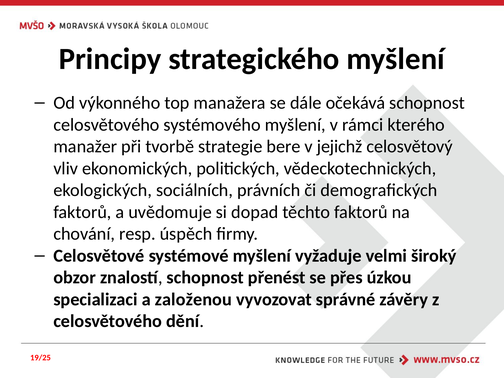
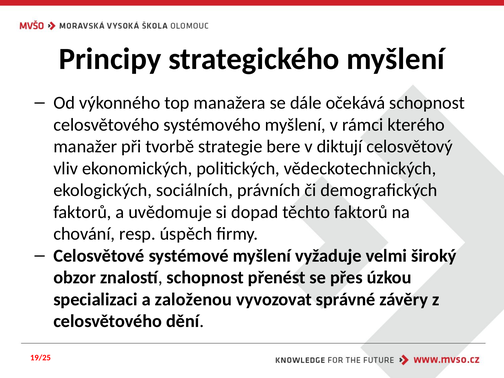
jejichž: jejichž -> diktují (340, 147)
